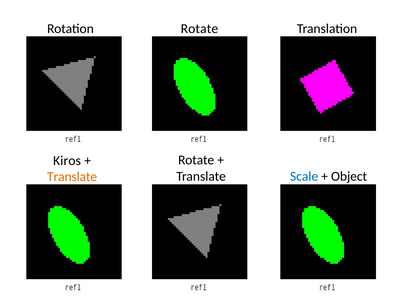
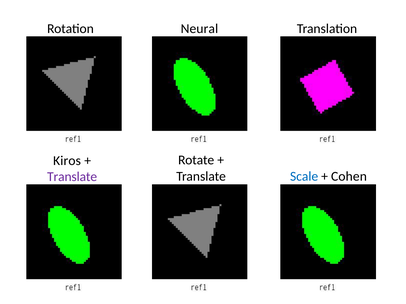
Rotation Rotate: Rotate -> Neural (199, 29)
Object: Object -> Cohen (349, 177)
Translate colour: orange -> purple (72, 177)
